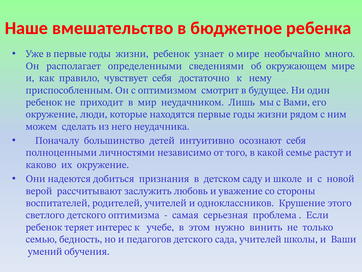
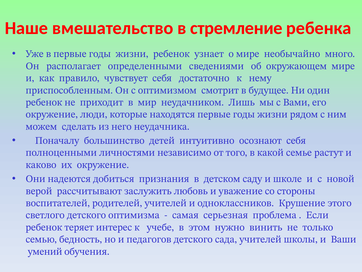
бюджетное: бюджетное -> стремление (236, 28)
